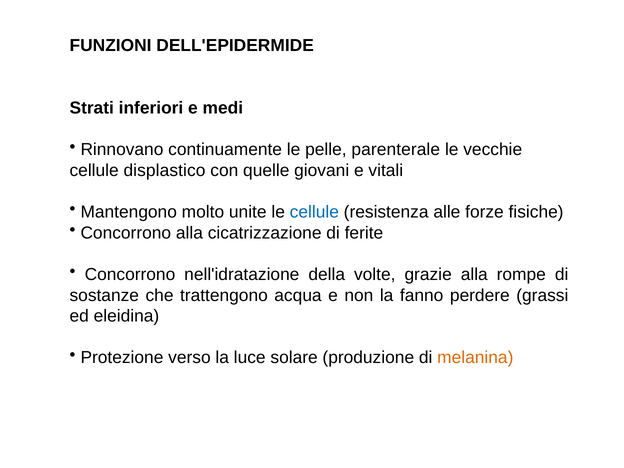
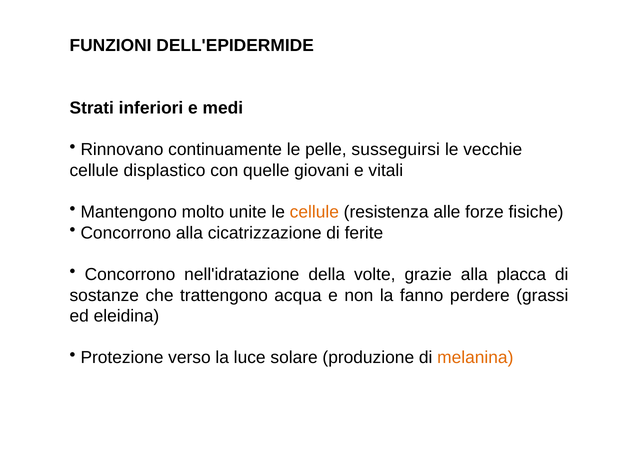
parenterale: parenterale -> susseguirsi (396, 150)
cellule colour: blue -> orange (314, 212)
rompe: rompe -> placca (521, 274)
